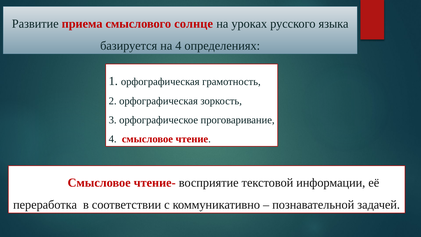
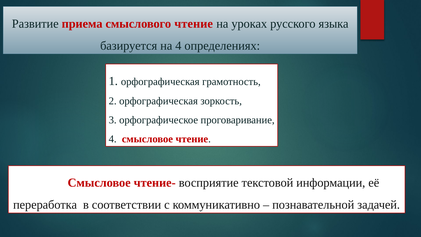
смыслового солнце: солнце -> чтение (194, 24)
